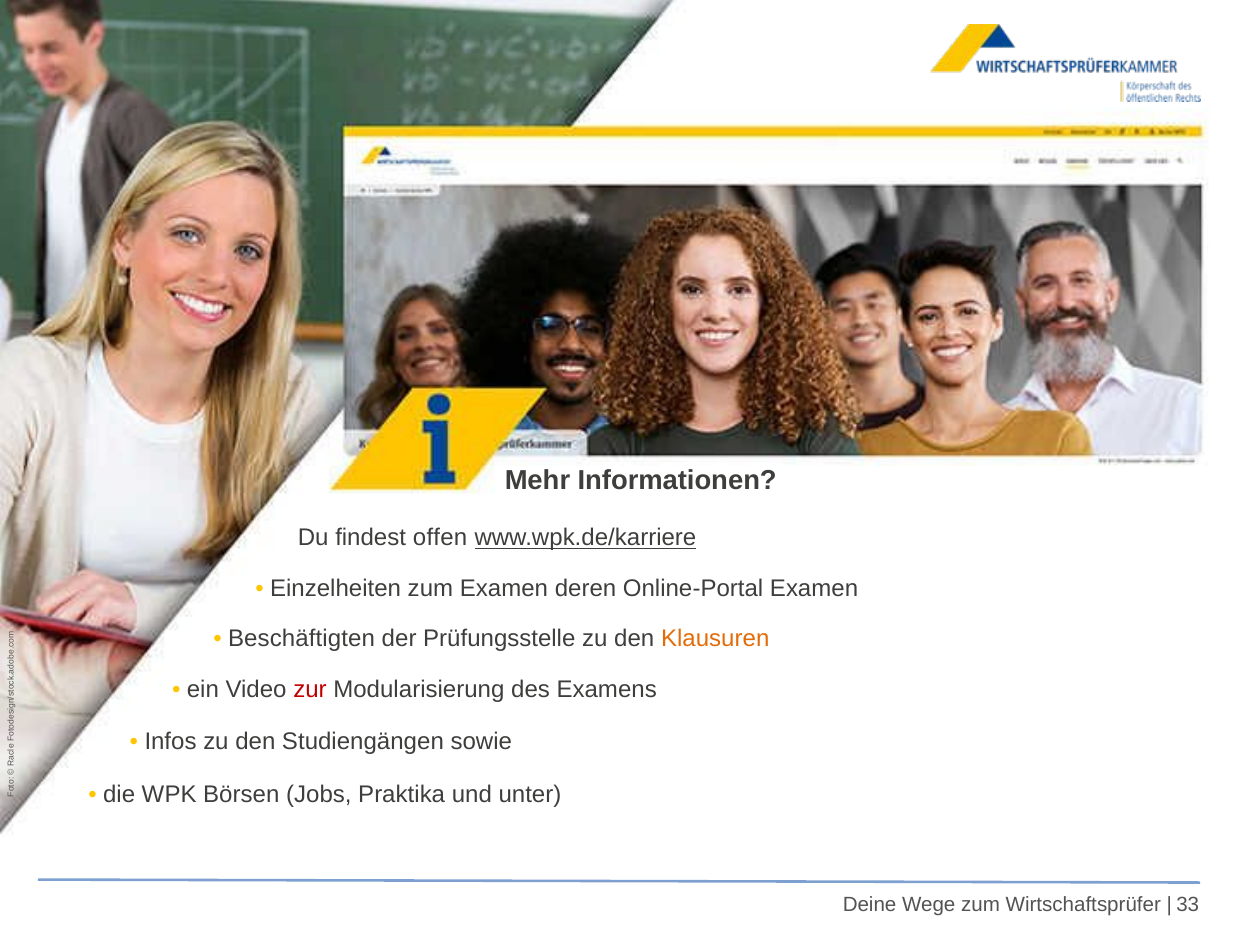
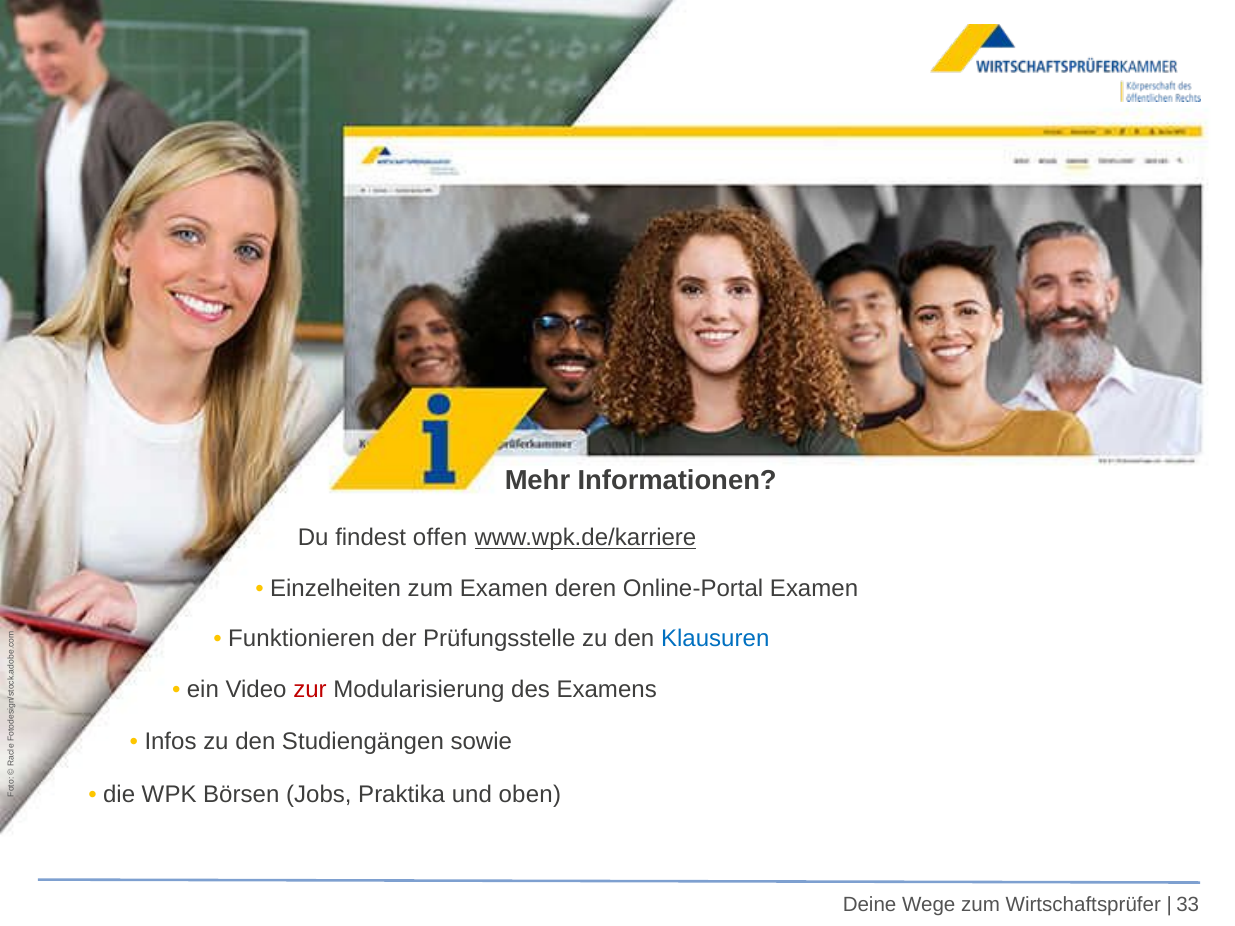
Beschäftigten: Beschäftigten -> Funktionieren (302, 639)
Klausuren colour: orange -> blue (715, 639)
unter: unter -> oben (530, 794)
